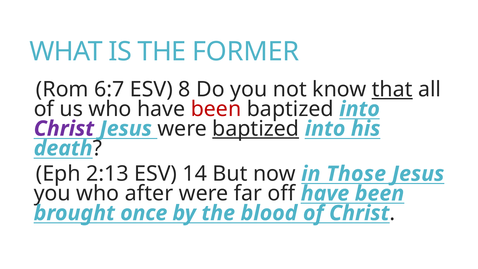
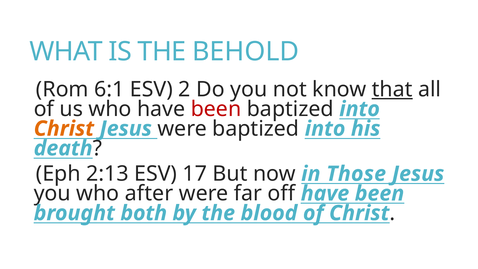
FORMER: FORMER -> BEHOLD (246, 51)
6:7: 6:7 -> 6:1 (109, 89)
8: 8 -> 2 (184, 89)
Christ colour: purple -> orange (64, 129)
baptized underline: present -> none (256, 129)
14: 14 -> 17 (195, 174)
once: once -> both (144, 213)
